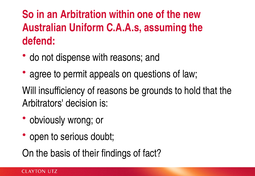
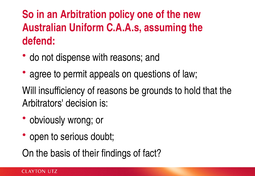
within: within -> policy (122, 14)
